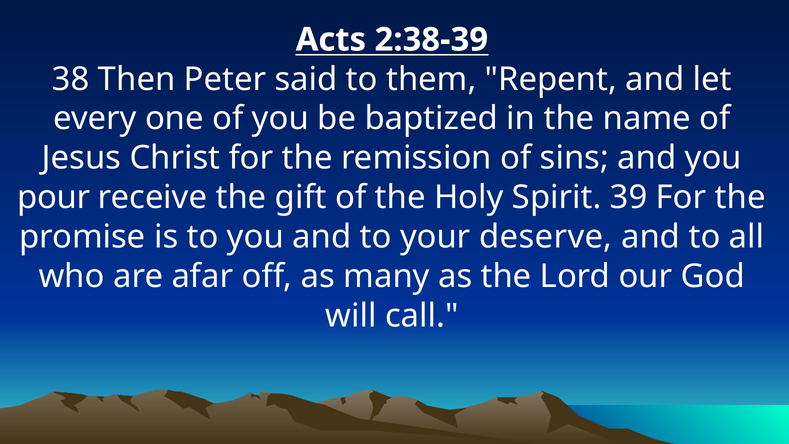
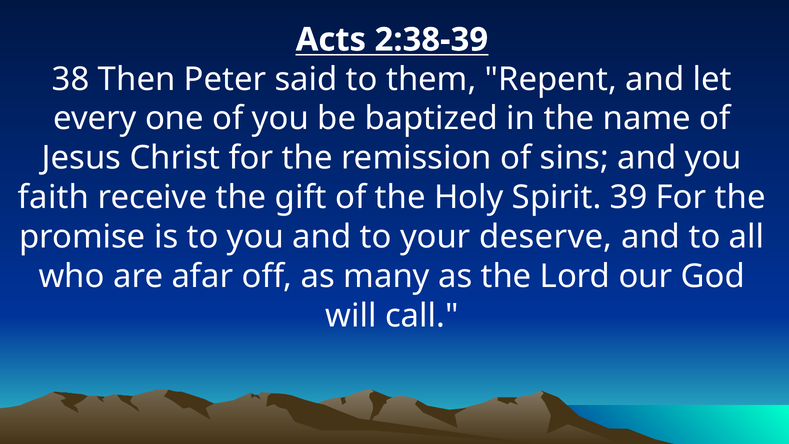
pour: pour -> faith (54, 197)
